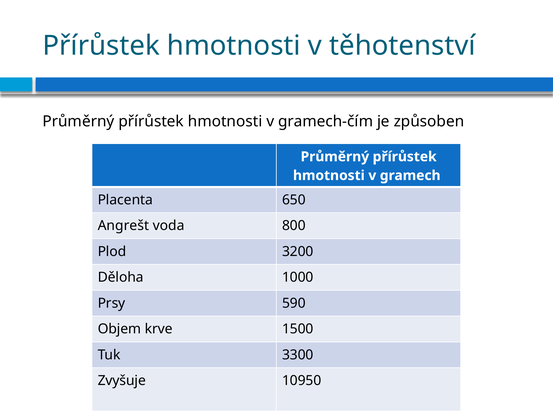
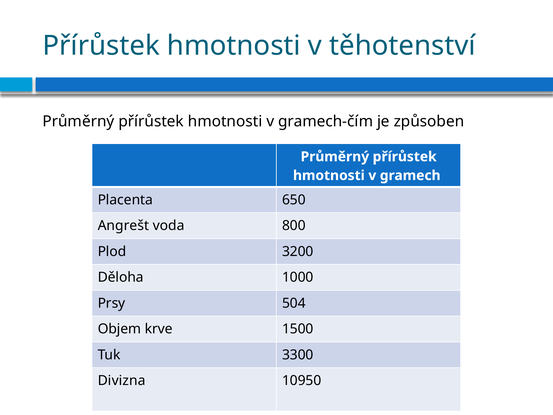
590: 590 -> 504 (294, 303)
Zvyšuje: Zvyšuje -> Divizna (122, 381)
